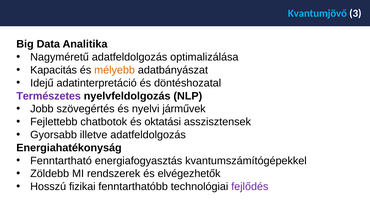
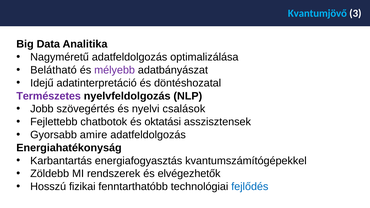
Kapacitás: Kapacitás -> Belátható (53, 70)
mélyebb colour: orange -> purple (115, 70)
járművek: járművek -> csalások (184, 109)
illetve: illetve -> amire (94, 135)
Fenntartható: Fenntartható -> Karbantartás (61, 161)
fejlődés colour: purple -> blue (250, 187)
